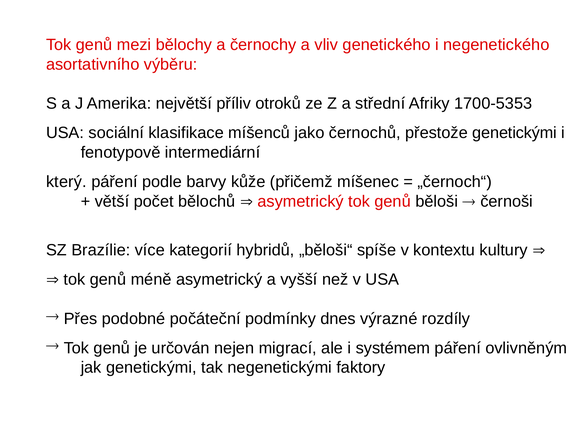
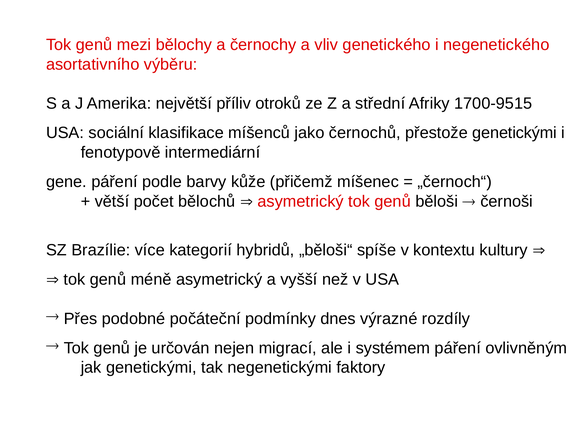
1700-5353: 1700-5353 -> 1700-9515 (493, 104)
který: který -> gene (66, 182)
